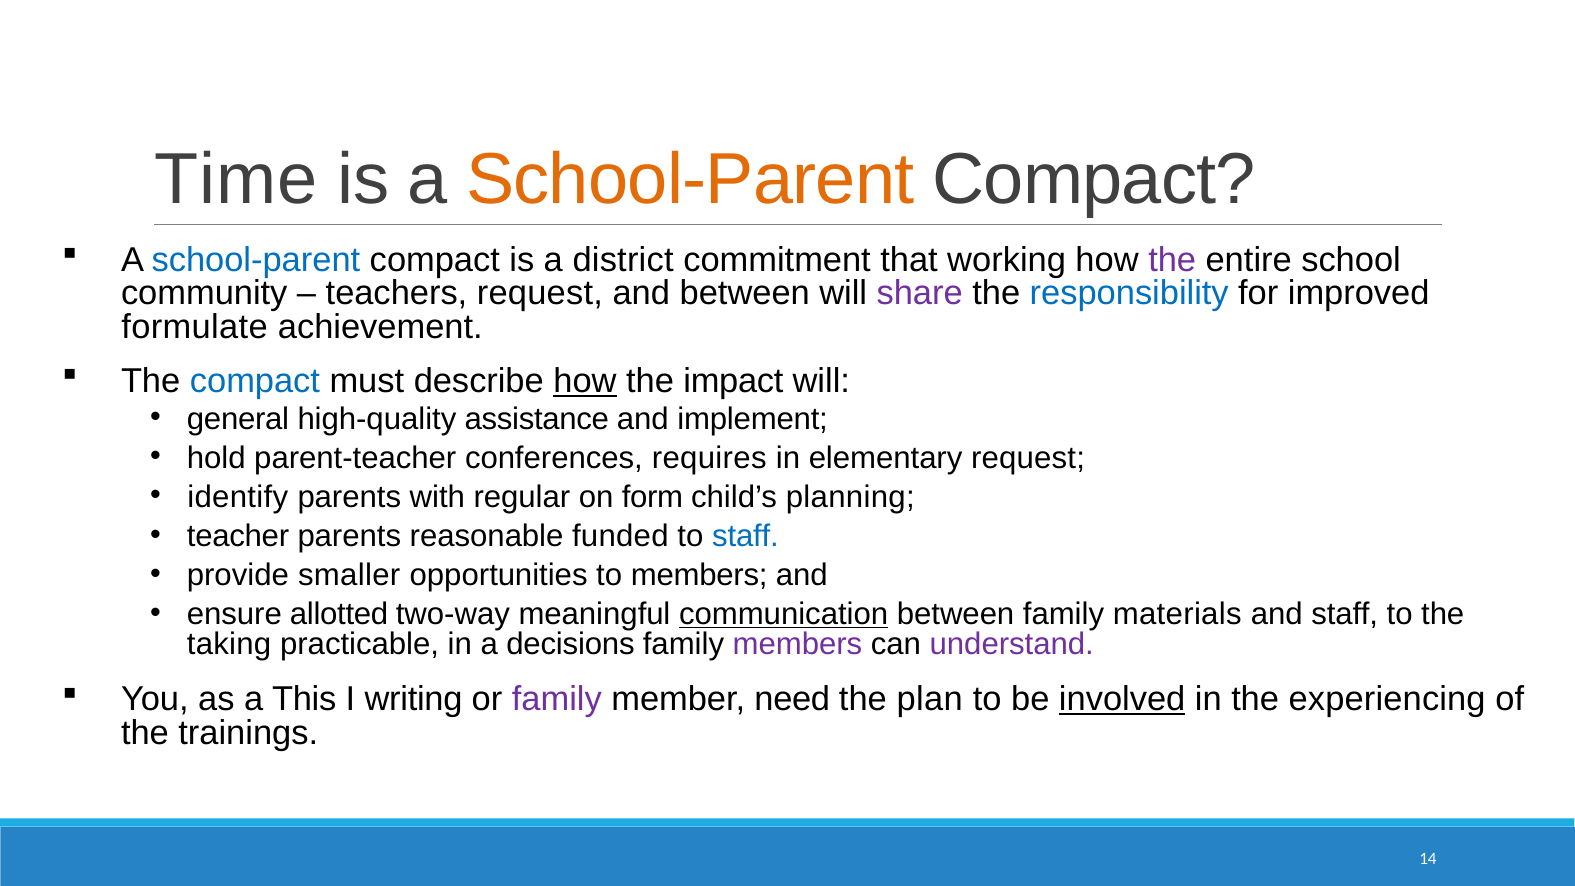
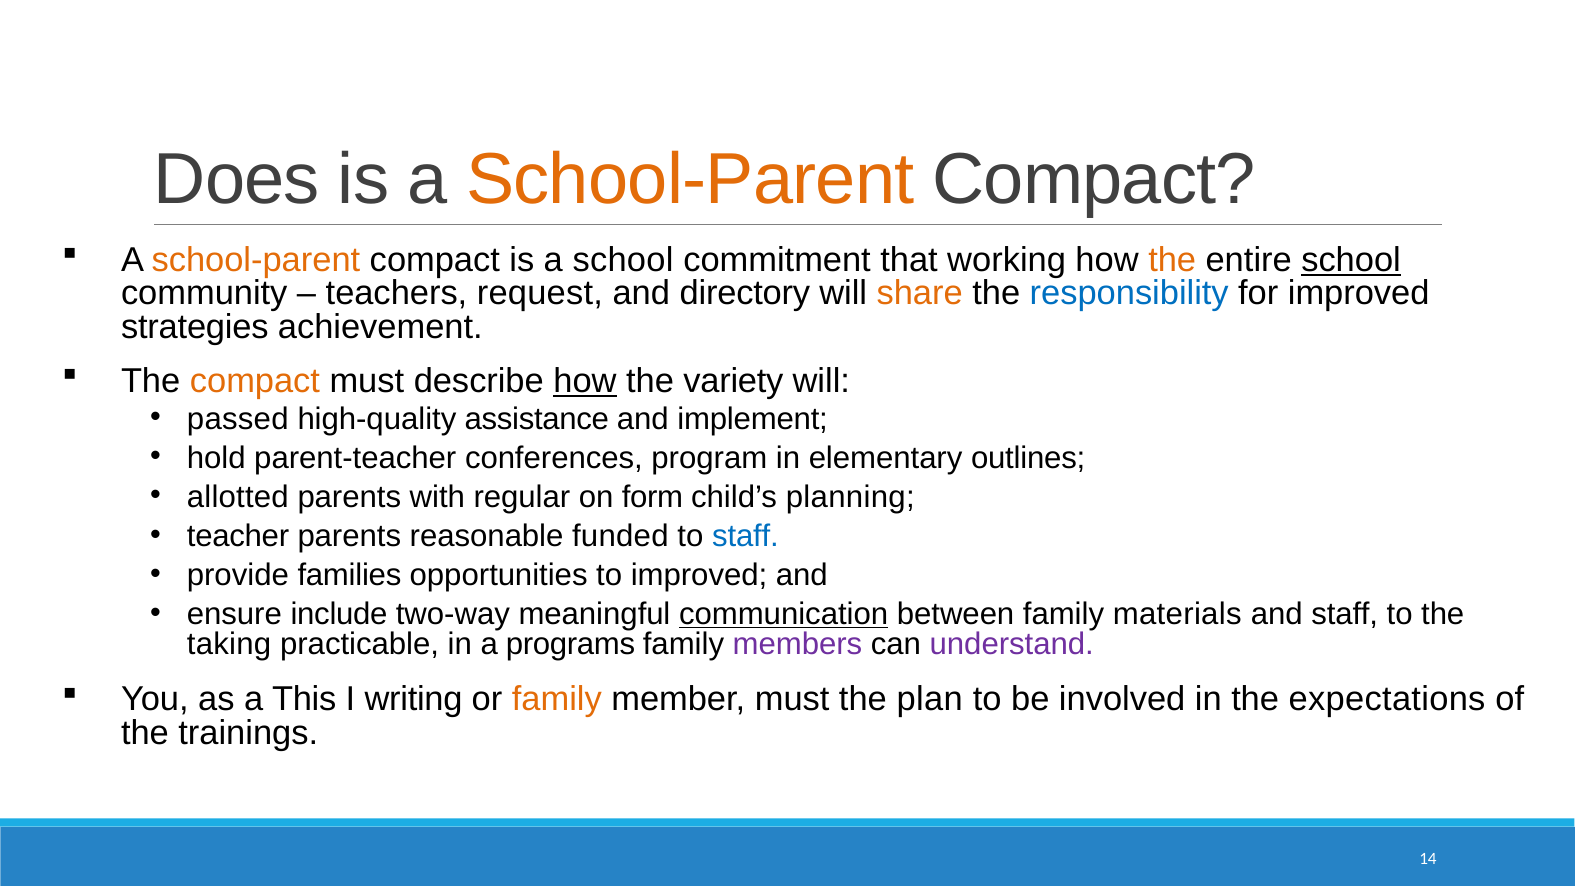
Time: Time -> Does (237, 180)
school-parent colour: blue -> orange (256, 260)
a district: district -> school (623, 260)
the colour: purple -> orange (1172, 260)
school underline: none -> present (1351, 260)
and between: between -> directory (745, 293)
share colour: purple -> orange (920, 293)
formulate: formulate -> strategies (195, 327)
compact colour: blue -> orange (255, 381)
impact: impact -> variety (733, 381)
general: general -> passed (238, 419)
requires: requires -> program (709, 458)
elementary request: request -> outlines (1028, 458)
identify: identify -> allotted (238, 497)
smaller: smaller -> families (349, 575)
to members: members -> improved (699, 575)
allotted: allotted -> include (339, 614)
decisions: decisions -> programs (571, 644)
family colour: purple -> orange (557, 700)
member need: need -> must (792, 700)
involved underline: present -> none (1122, 700)
experiencing: experiencing -> expectations (1387, 700)
